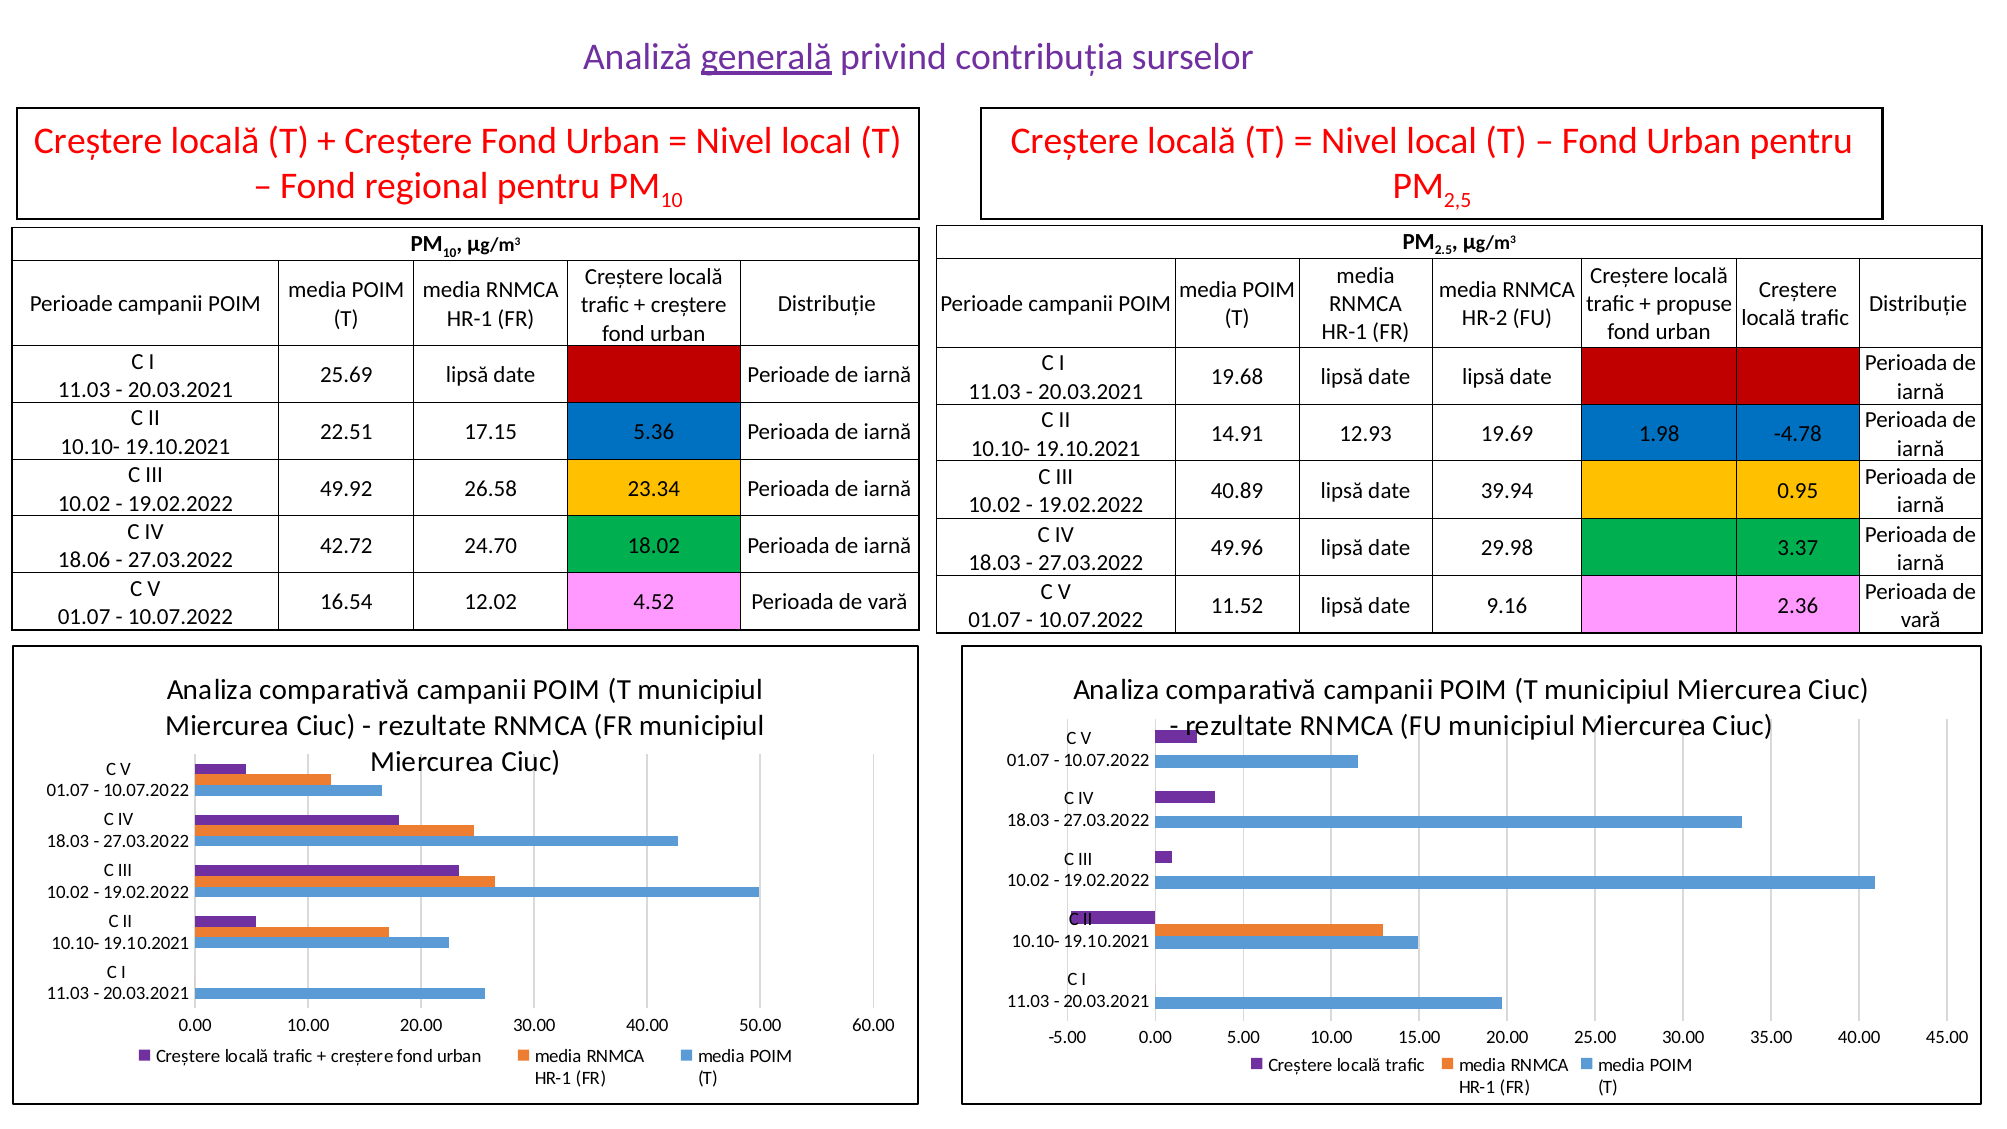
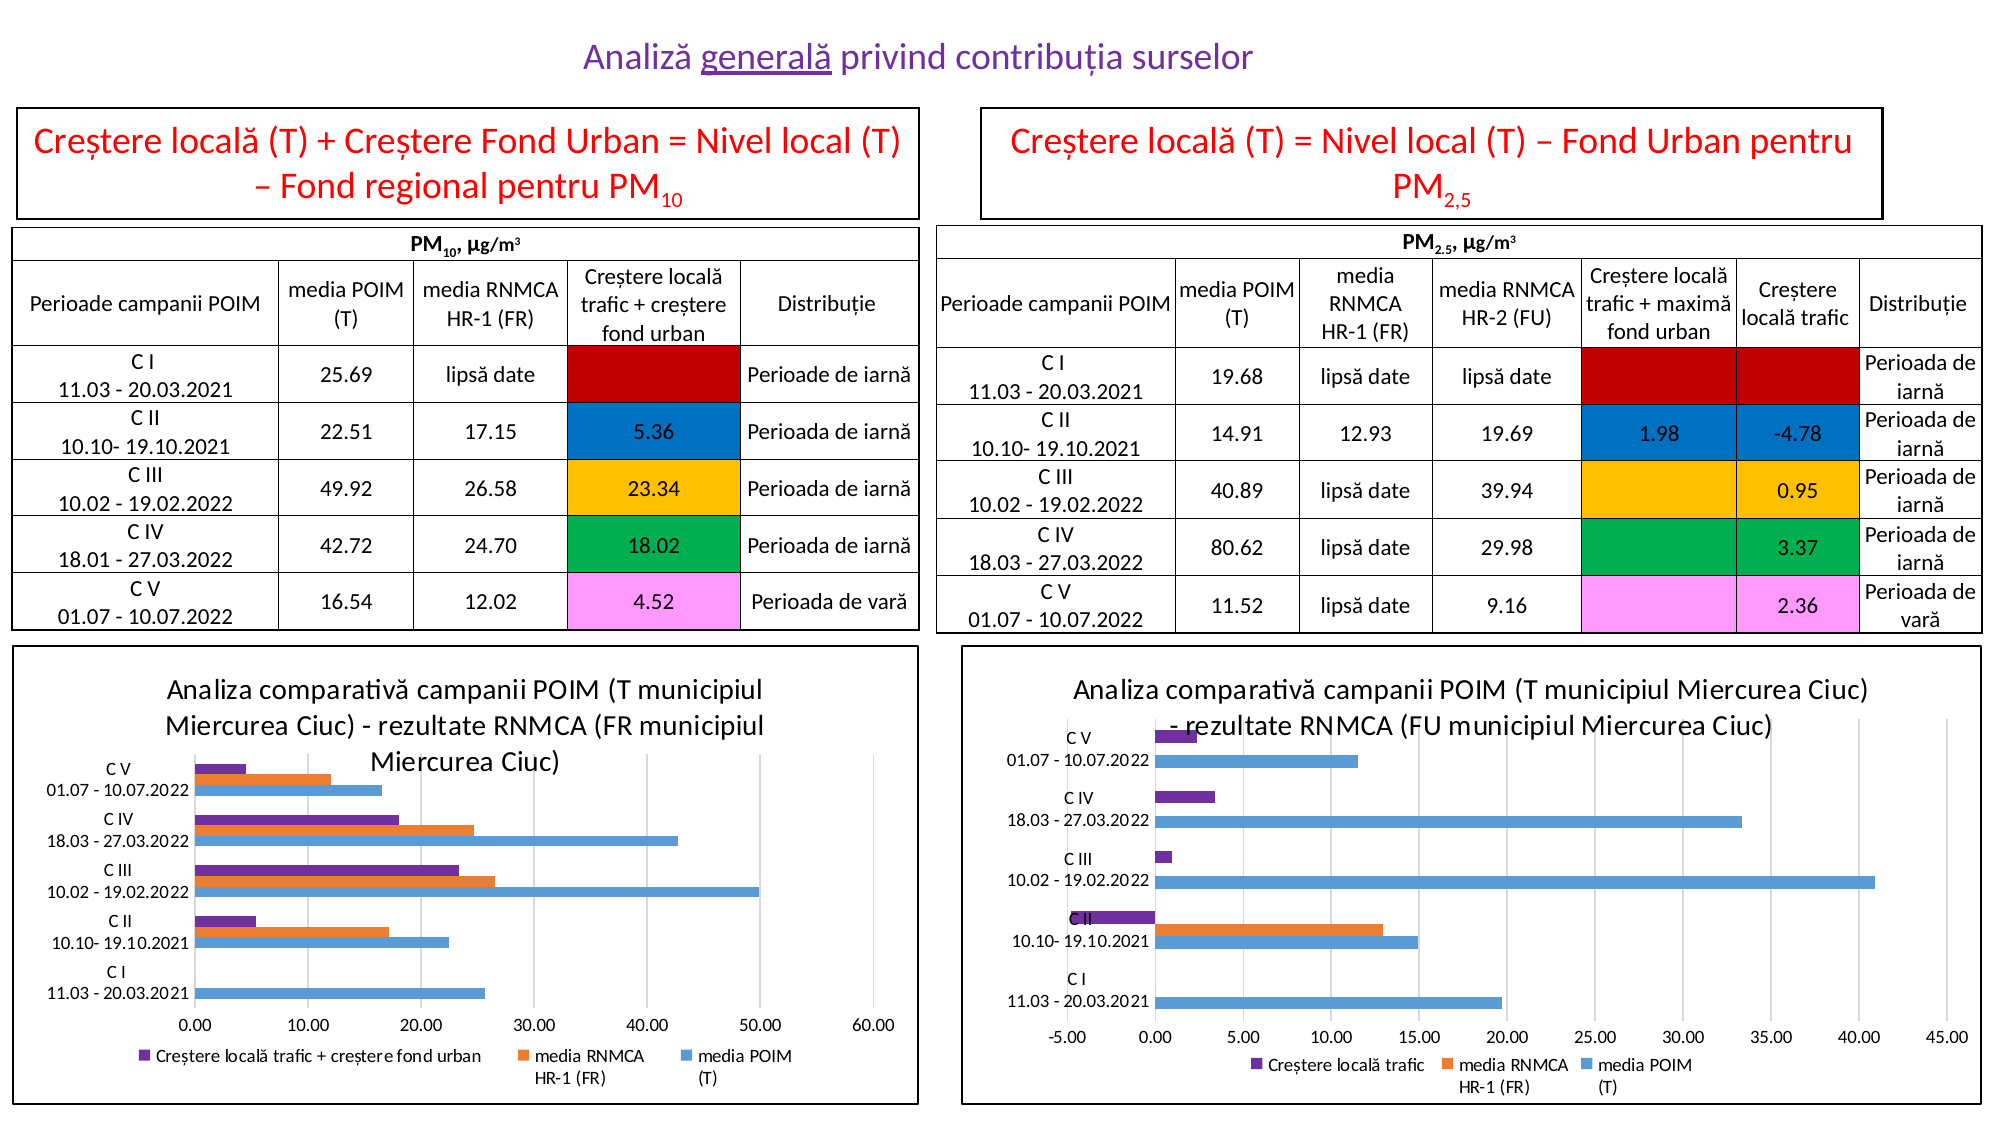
propuse: propuse -> maximă (1694, 304)
49.96: 49.96 -> 80.62 (1237, 548)
18.06: 18.06 -> 18.01 (84, 560)
